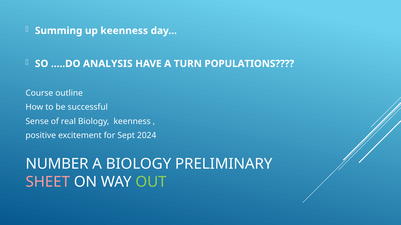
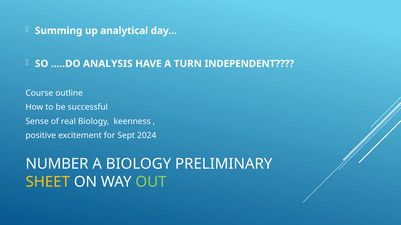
up keenness: keenness -> analytical (124, 31)
POPULATIONS: POPULATIONS -> INDEPENDENT (249, 64)
SHEET colour: pink -> yellow (48, 182)
